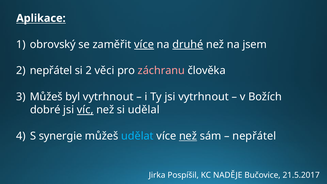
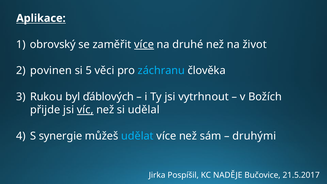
druhé underline: present -> none (188, 44)
jsem: jsem -> život (255, 44)
nepřátel: nepřátel -> povinen (51, 71)
si 2: 2 -> 5 (89, 71)
záchranu colour: pink -> light blue (161, 71)
3 Můžeš: Můžeš -> Rukou (46, 97)
byl vytrhnout: vytrhnout -> ďáblových (108, 97)
dobré: dobré -> přijde (45, 110)
než underline: present -> none (188, 136)
nepřátel: nepřátel -> druhými (254, 136)
